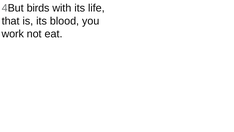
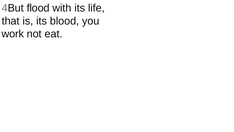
birds: birds -> flood (38, 8)
